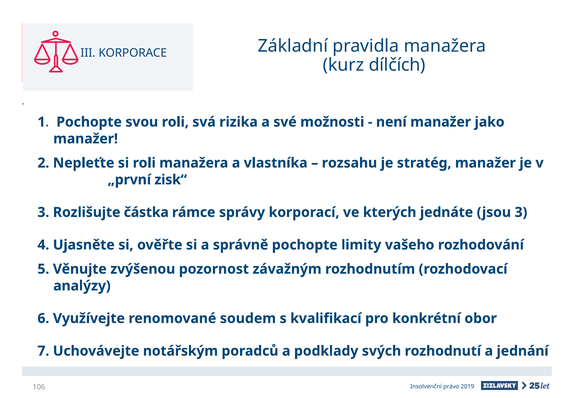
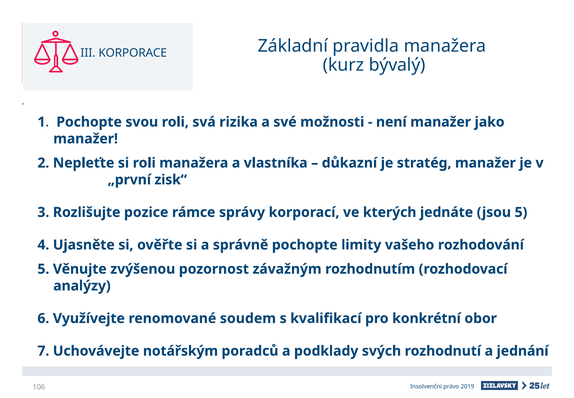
dílčích: dílčích -> bývalý (397, 65)
rozsahu: rozsahu -> důkazní (349, 163)
částka: částka -> pozice (146, 212)
jsou 3: 3 -> 5 (521, 212)
